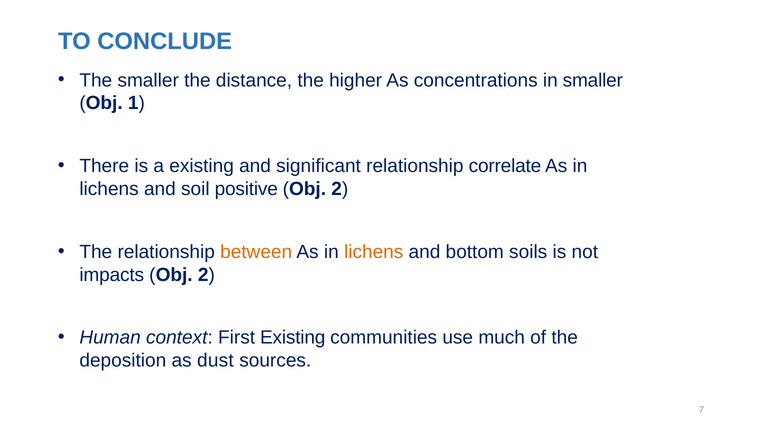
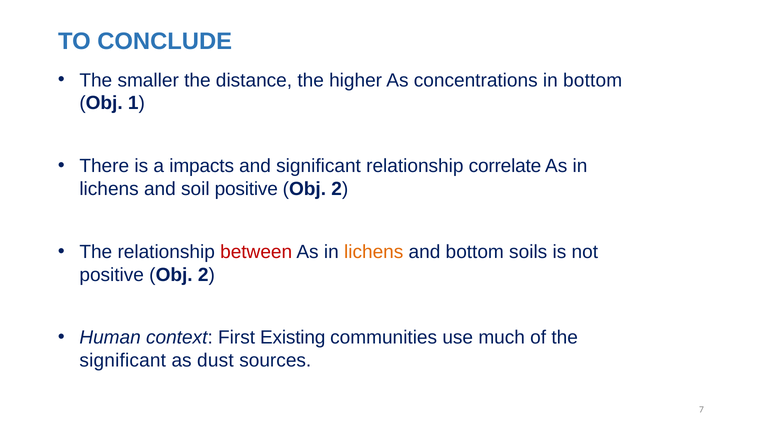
in smaller: smaller -> bottom (593, 80)
a existing: existing -> impacts (202, 166)
between colour: orange -> red (256, 252)
impacts: impacts -> positive (112, 274)
deposition: deposition -> significant (123, 360)
